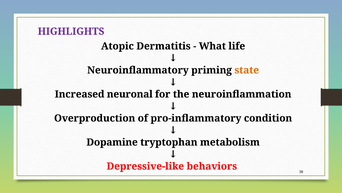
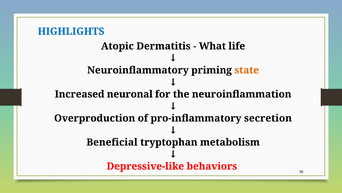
HIGHLIGHTS colour: purple -> blue (71, 31)
condition: condition -> secretion (268, 118)
Dopamine: Dopamine -> Beneficial (112, 142)
